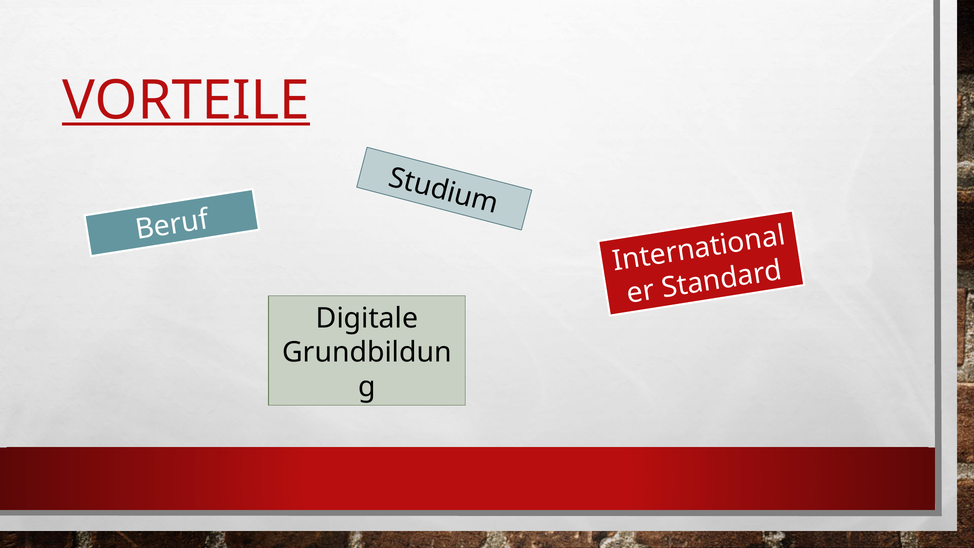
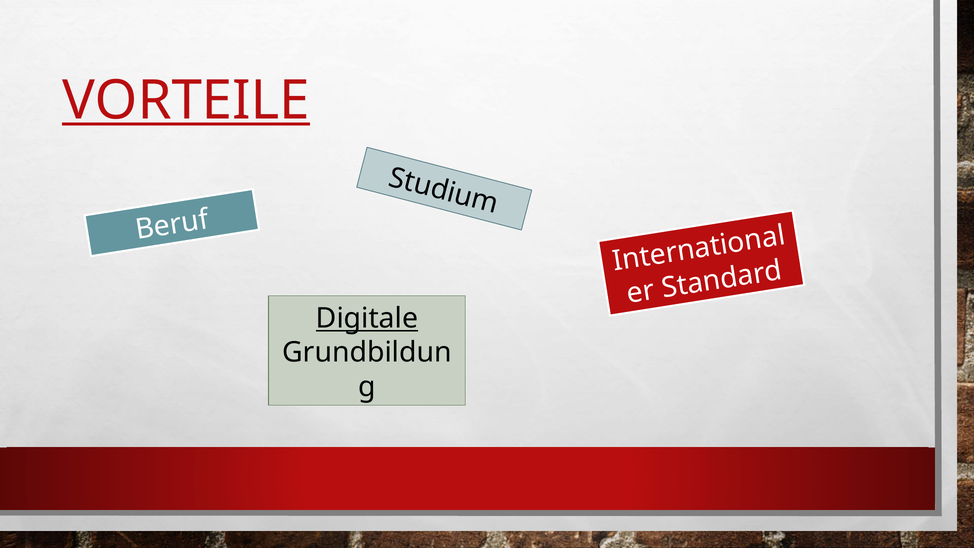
Digitale underline: none -> present (367, 318)
